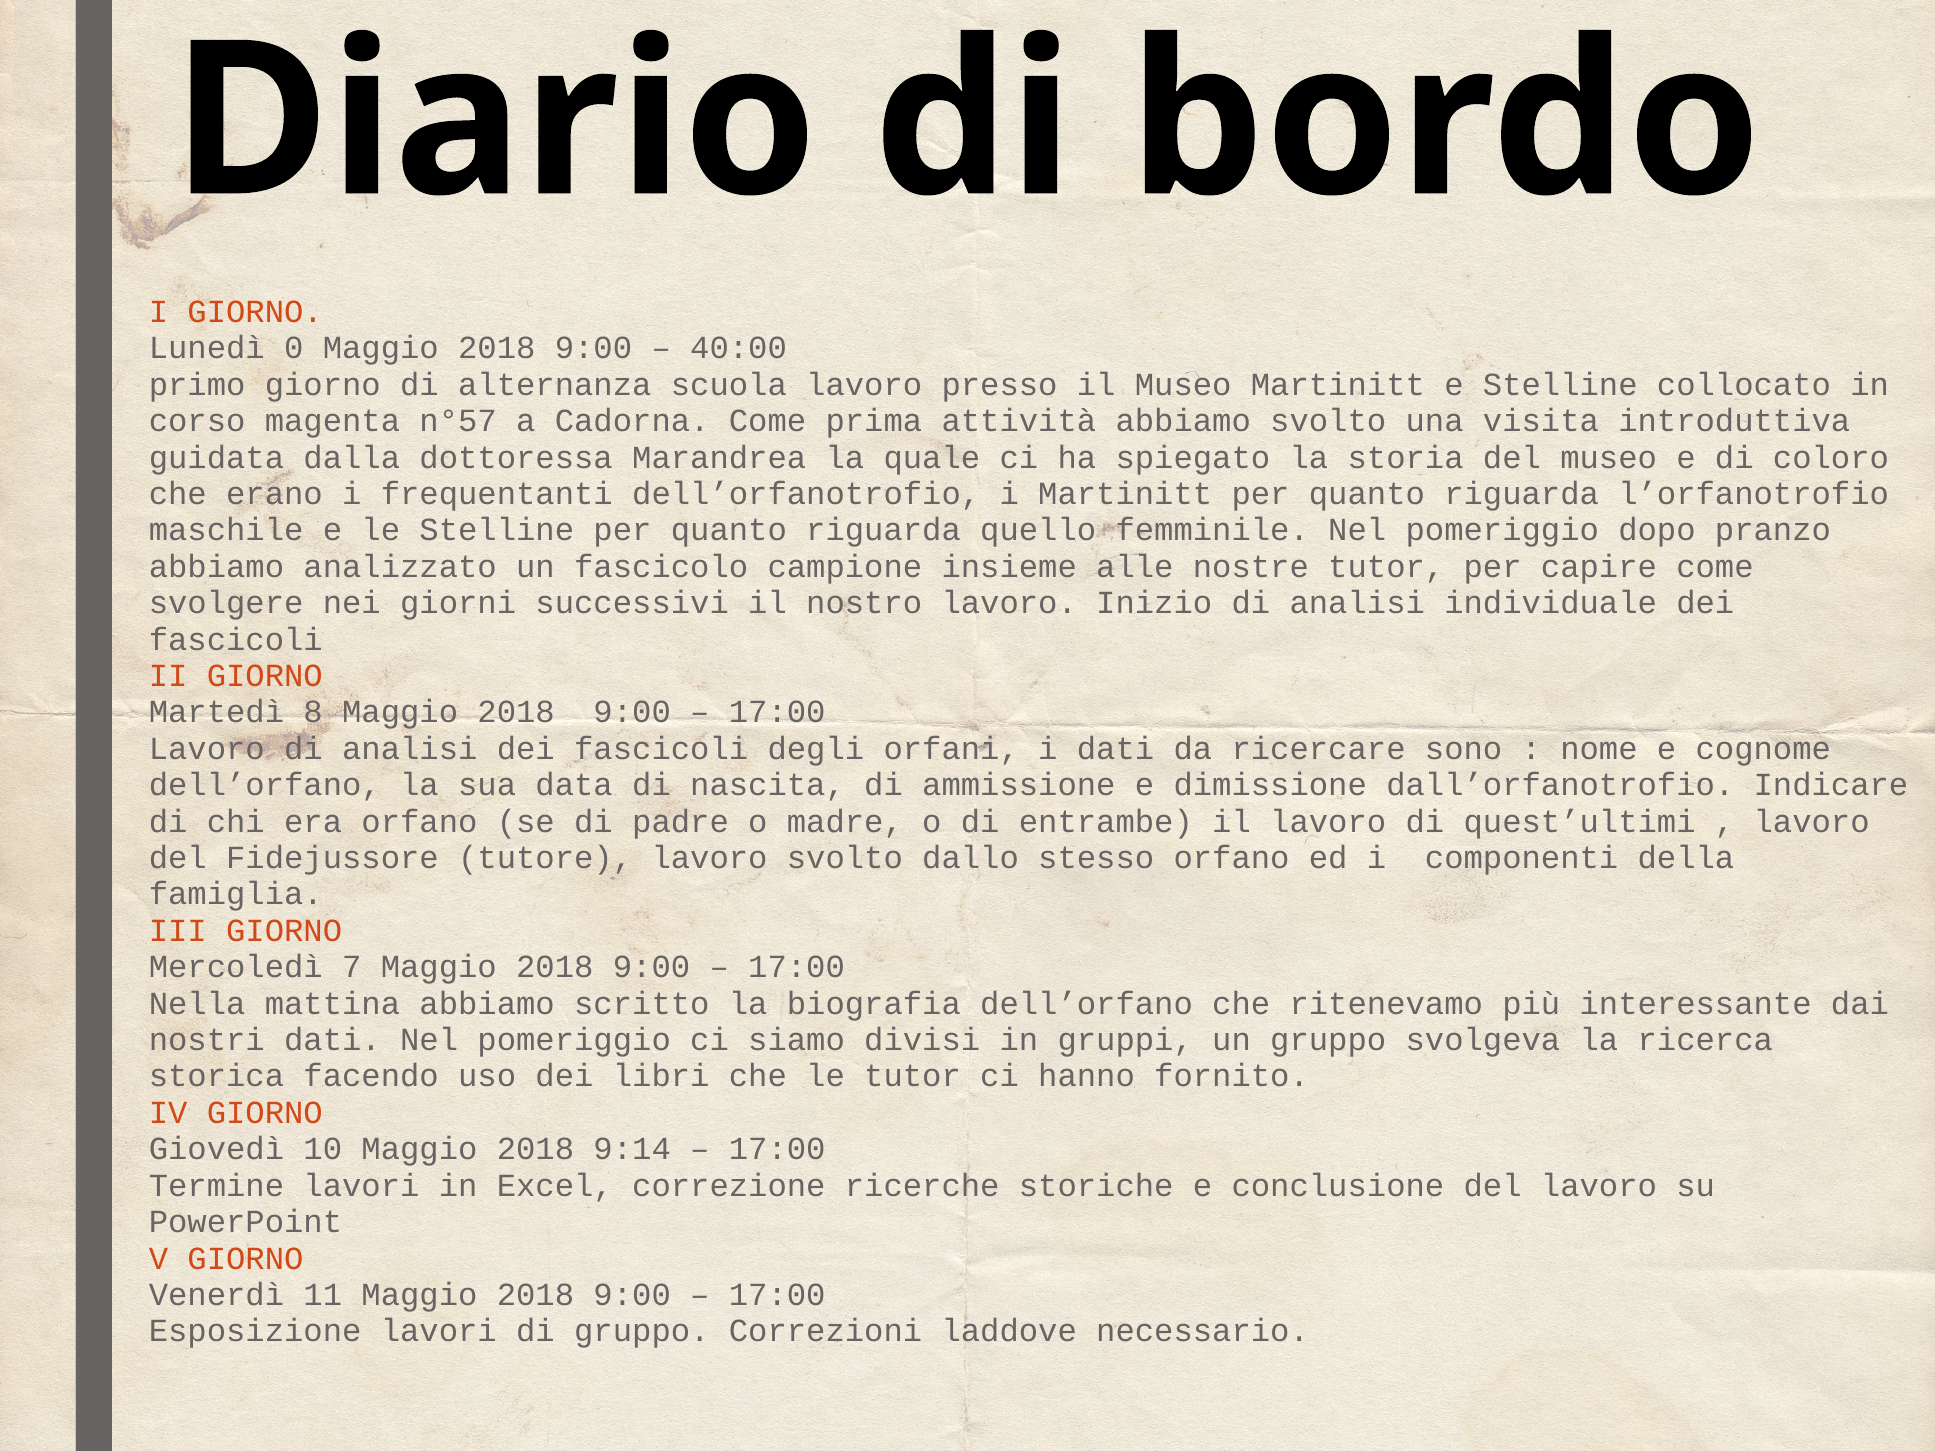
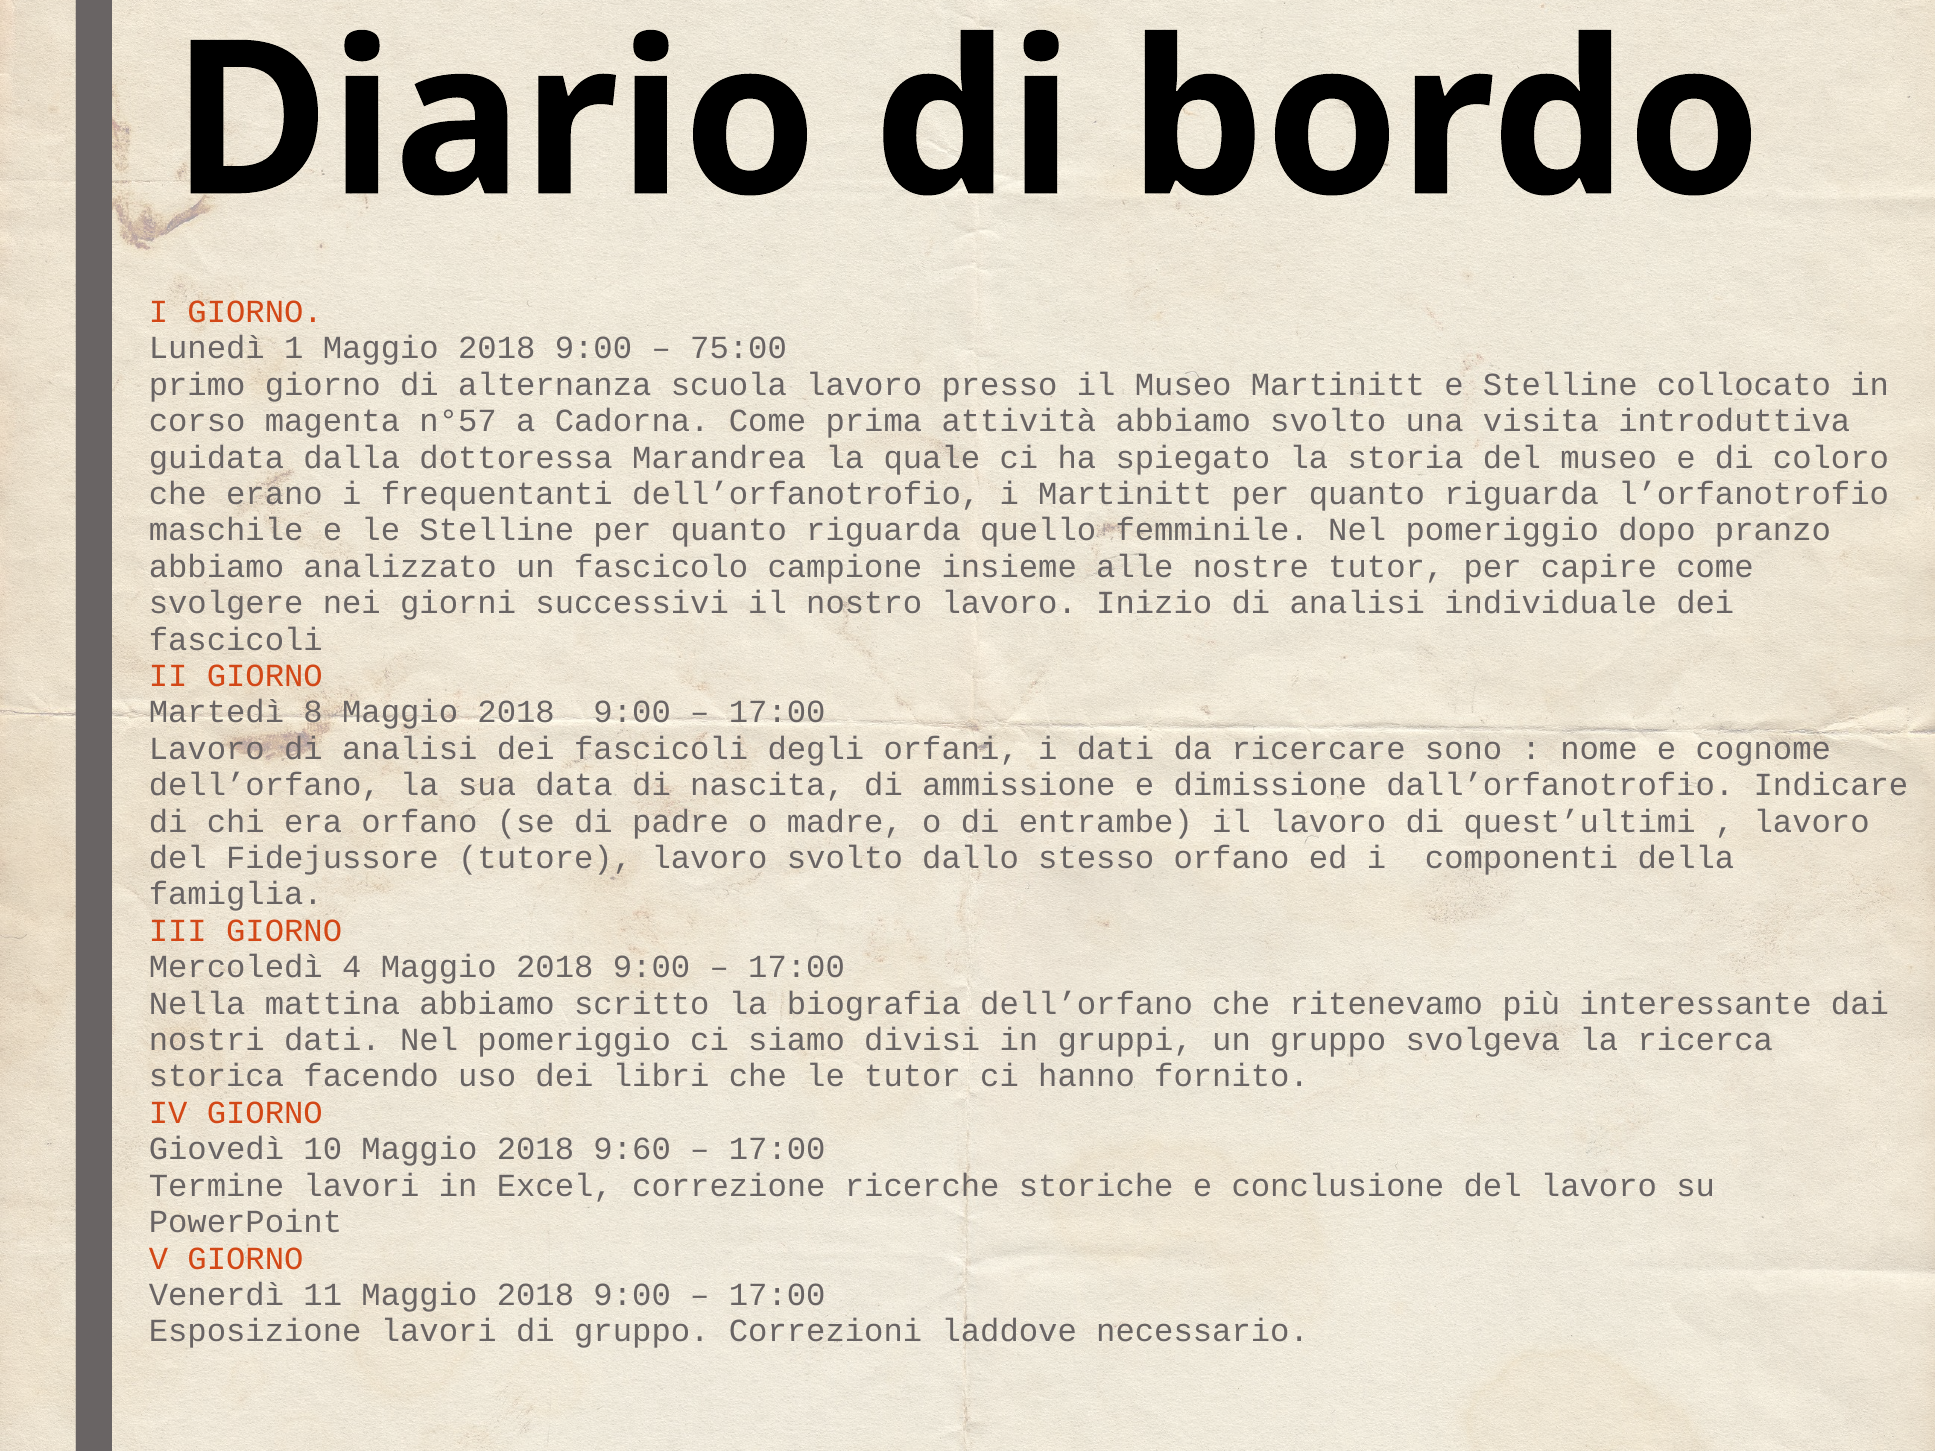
0: 0 -> 1 (294, 348)
40:00: 40:00 -> 75:00 (739, 348)
7: 7 -> 4 (352, 967)
9:14: 9:14 -> 9:60 (632, 1149)
